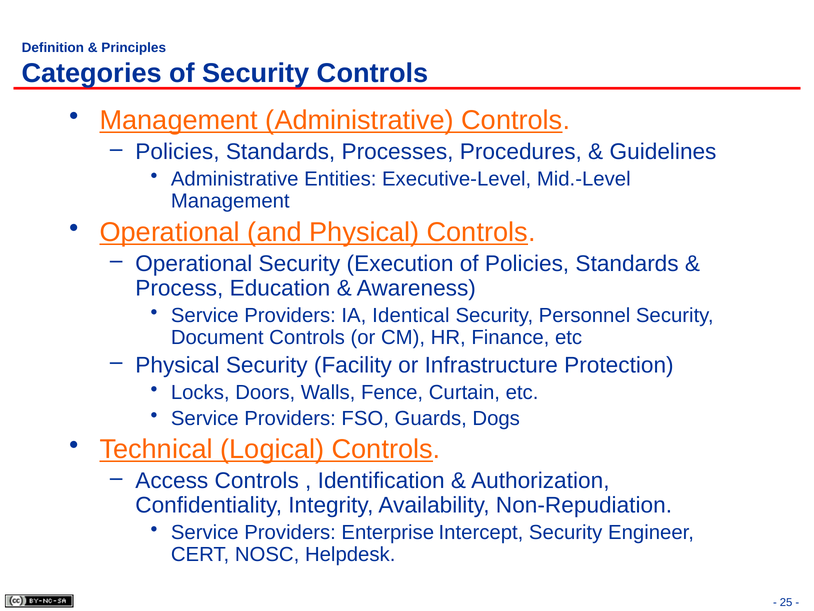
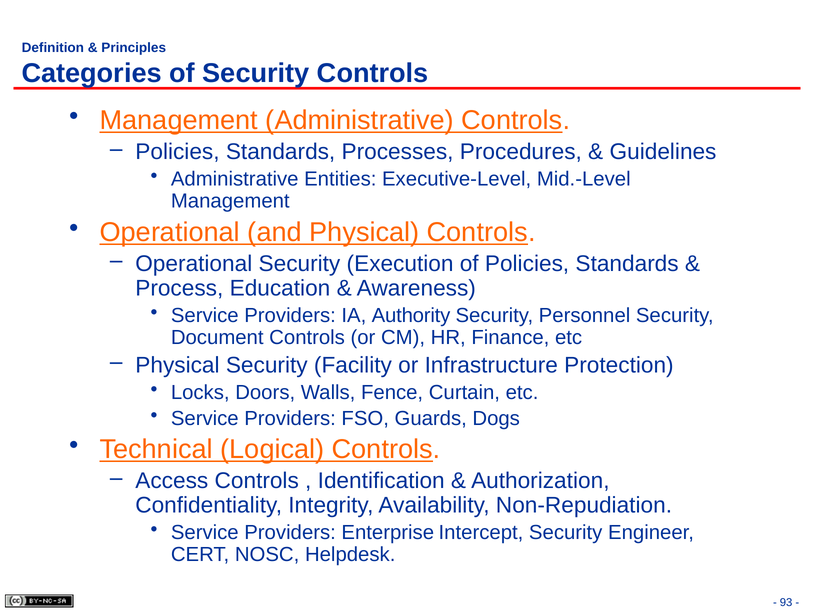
Identical: Identical -> Authority (411, 315)
25: 25 -> 93 (786, 602)
